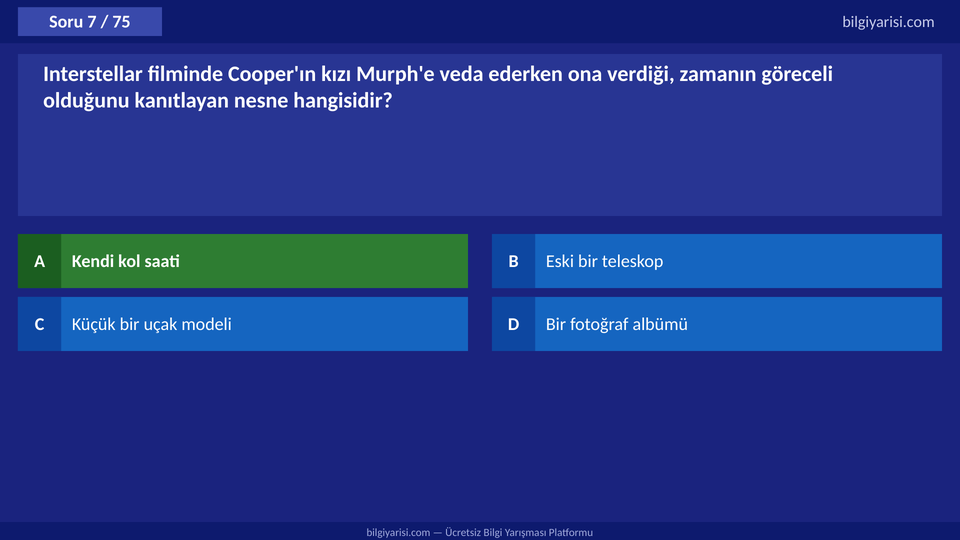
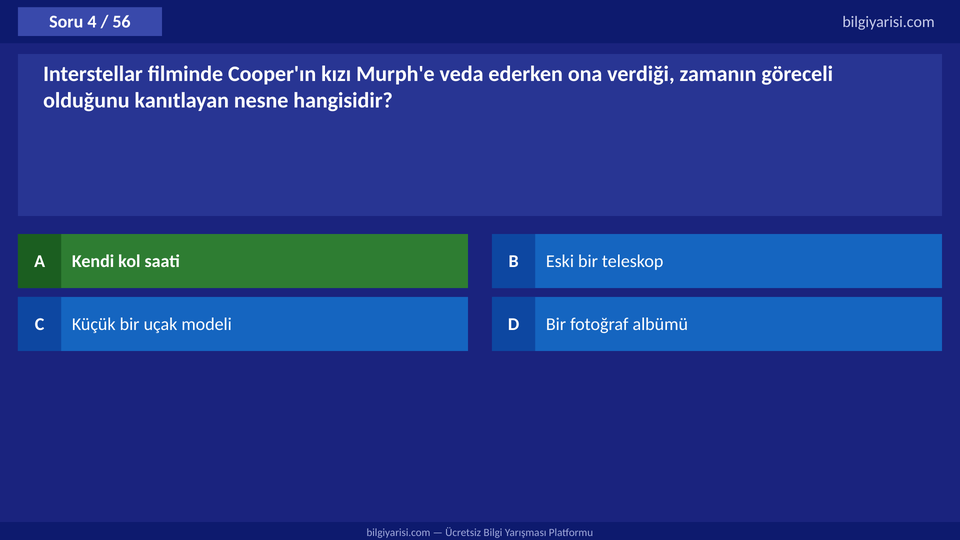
7: 7 -> 4 (92, 22)
75: 75 -> 56 (121, 22)
